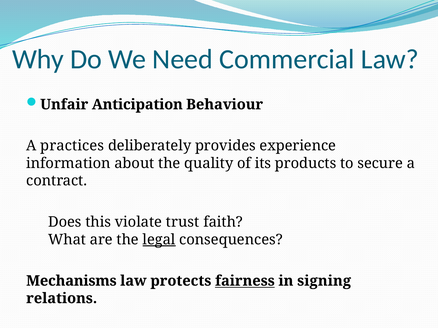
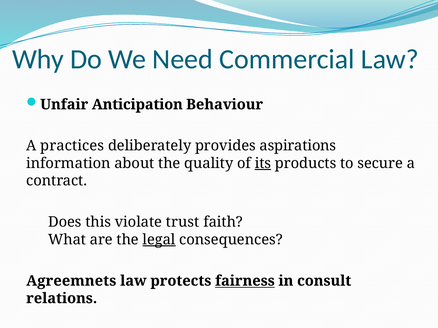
experience: experience -> aspirations (298, 146)
its underline: none -> present (263, 164)
Mechanisms: Mechanisms -> Agreemnets (71, 281)
signing: signing -> consult (324, 281)
